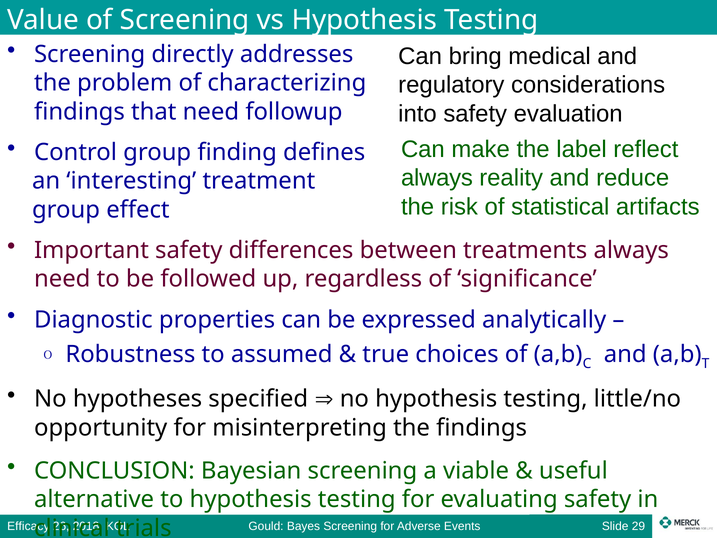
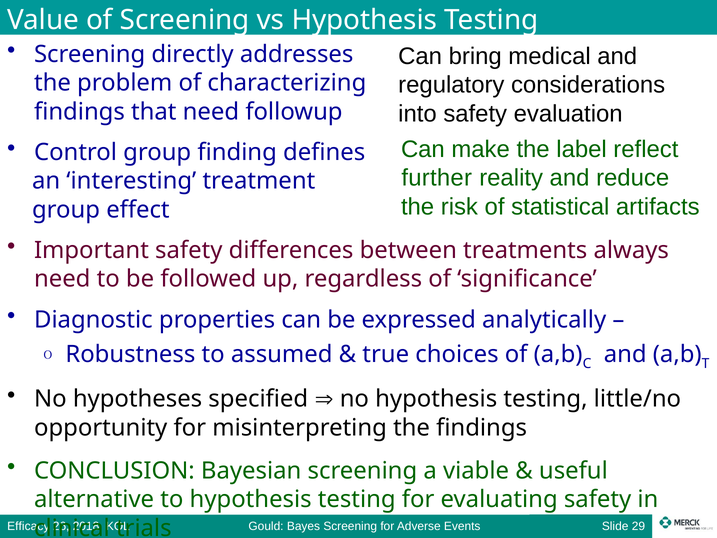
always: always -> further (437, 178)
